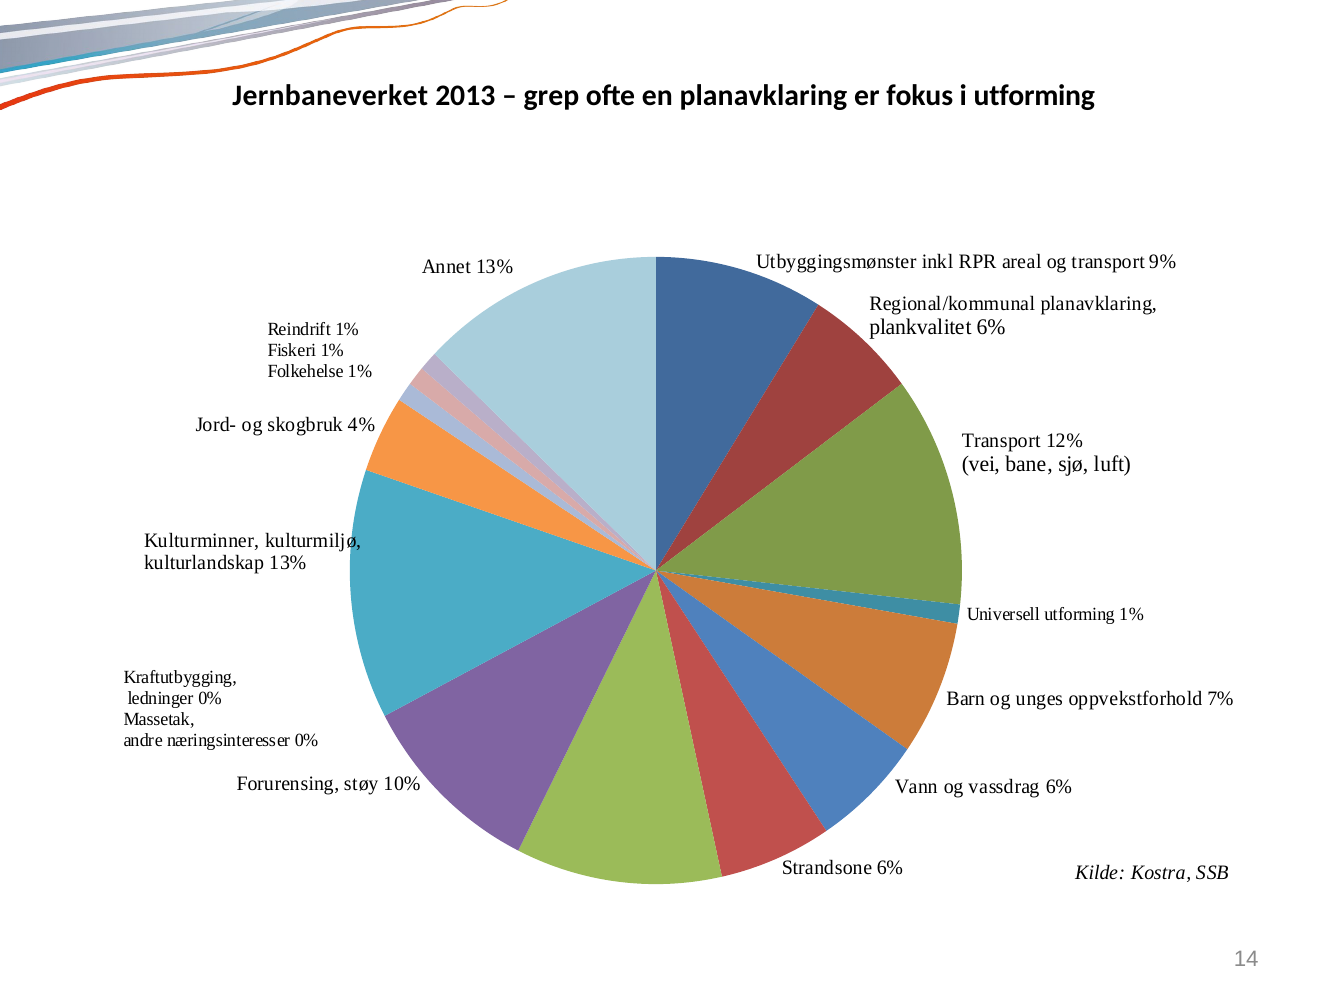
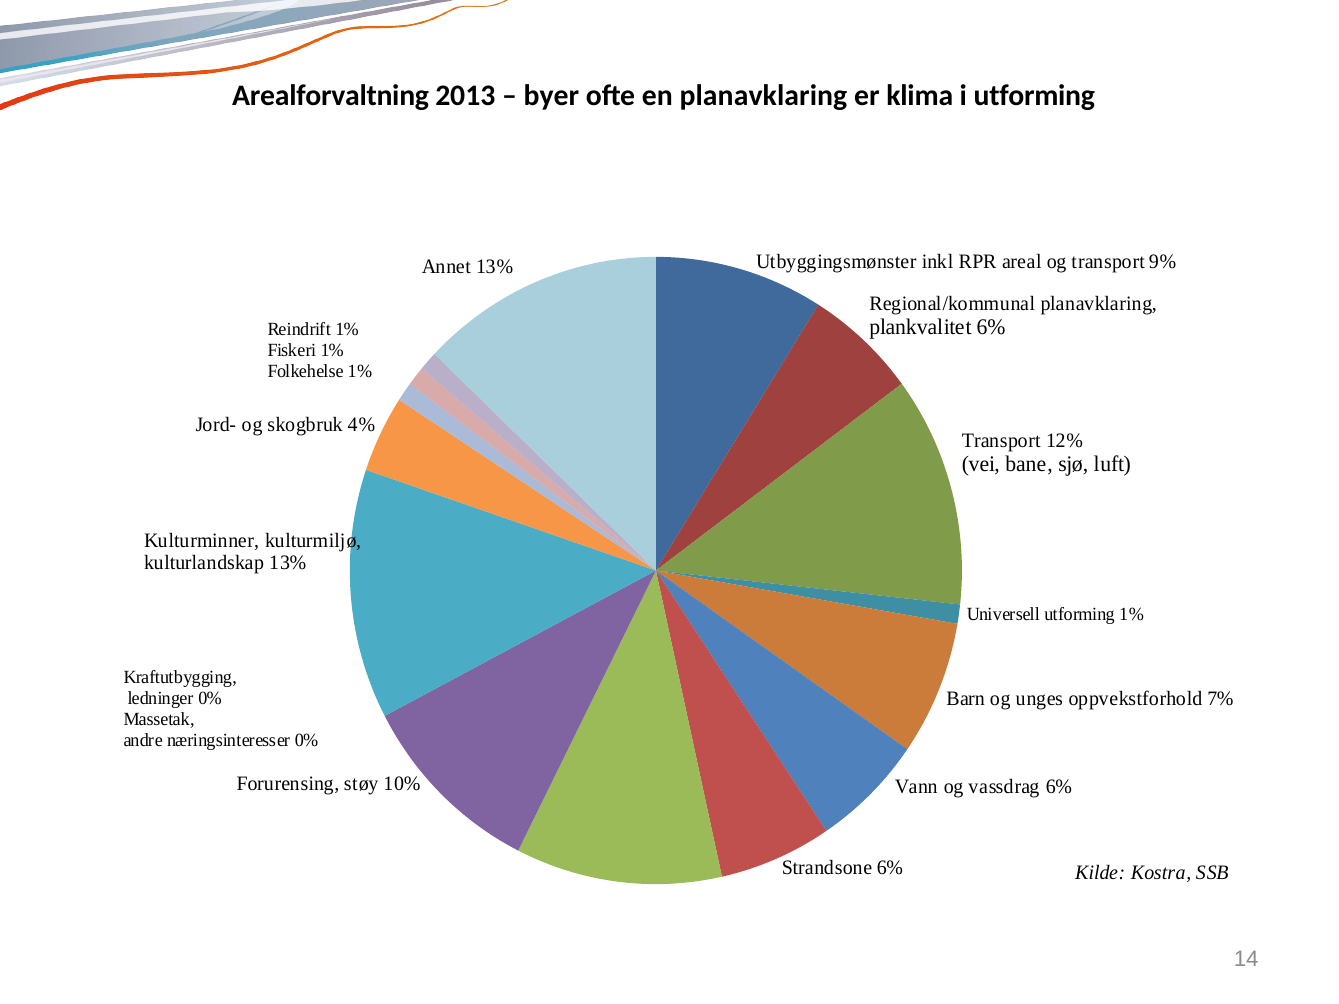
Jernbaneverket: Jernbaneverket -> Arealforvaltning (331, 96)
grep: grep -> byer (551, 96)
fokus: fokus -> klima (920, 96)
